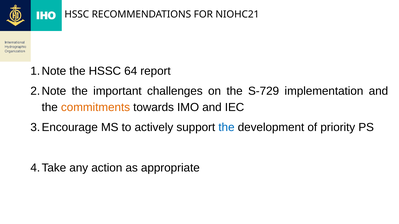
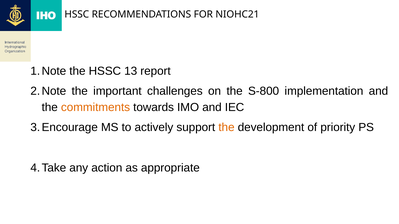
64: 64 -> 13 (131, 71)
S-729: S-729 -> S-800 (264, 91)
the colour: blue -> orange (226, 128)
